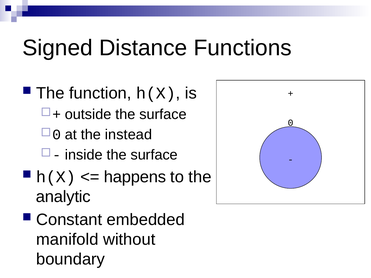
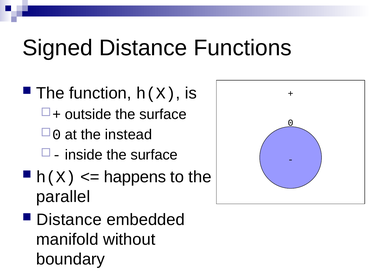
analytic: analytic -> parallel (63, 197)
Constant: Constant -> Distance (69, 220)
